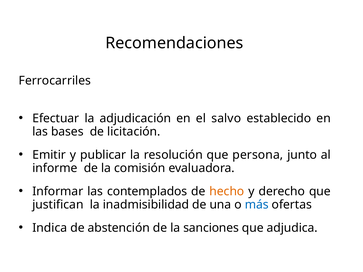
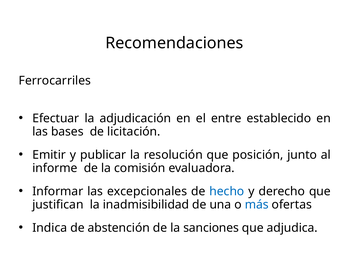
salvo: salvo -> entre (226, 118)
persona: persona -> posición (258, 155)
contemplados: contemplados -> excepcionales (147, 191)
hecho colour: orange -> blue (227, 191)
